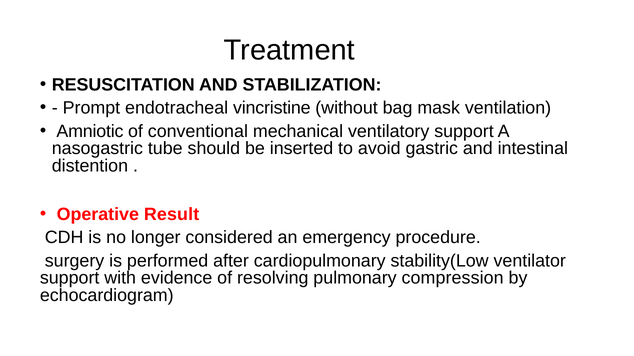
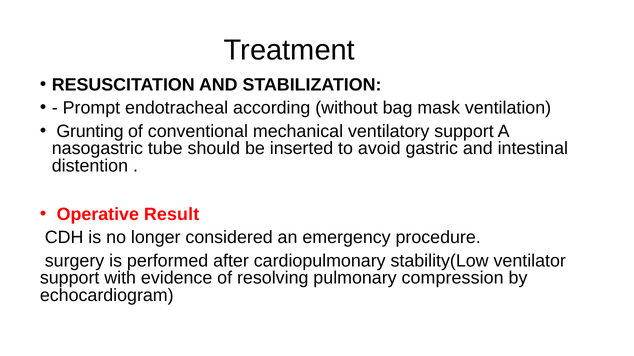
vincristine: vincristine -> according (272, 108)
Amniotic: Amniotic -> Grunting (90, 131)
